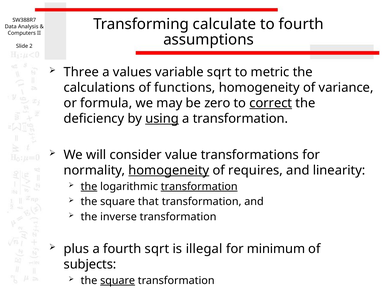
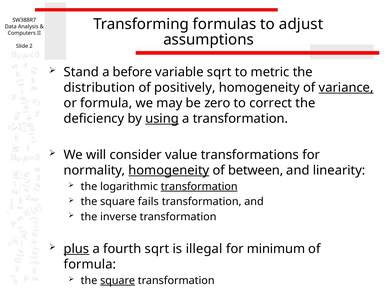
calculate: calculate -> formulas (225, 24)
to fourth: fourth -> adjust (301, 24)
Three: Three -> Stand (81, 72)
values: values -> before (132, 72)
calculations: calculations -> distribution (99, 88)
functions: functions -> positively (185, 88)
variance underline: none -> present (346, 88)
correct underline: present -> none (271, 103)
requires: requires -> between (256, 170)
the underline: present -> none (89, 187)
that: that -> fails (148, 202)
plus underline: none -> present (76, 249)
subjects: subjects -> formula (90, 264)
